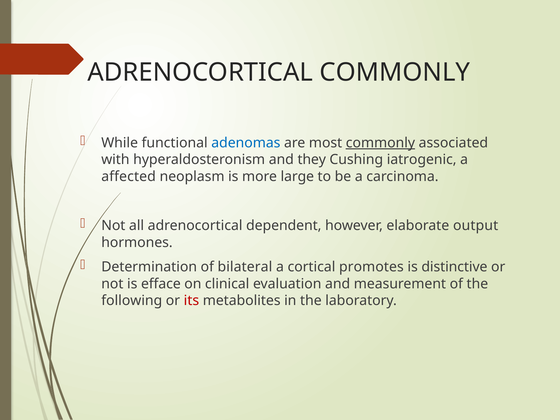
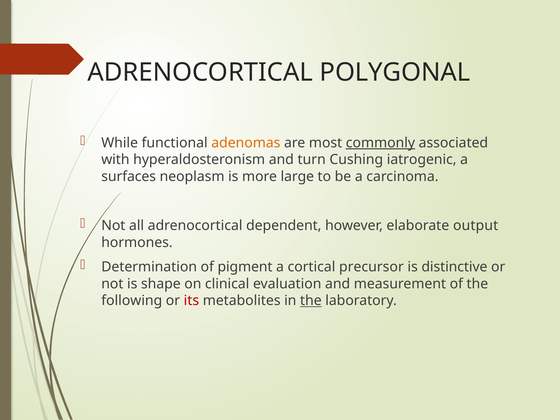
ADRENOCORTICAL COMMONLY: COMMONLY -> POLYGONAL (395, 72)
adenomas colour: blue -> orange (246, 143)
they: they -> turn (312, 160)
affected: affected -> surfaces (129, 176)
bilateral: bilateral -> pigment (245, 267)
promotes: promotes -> precursor (371, 267)
efface: efface -> shape (161, 284)
the underline: none -> present (311, 301)
